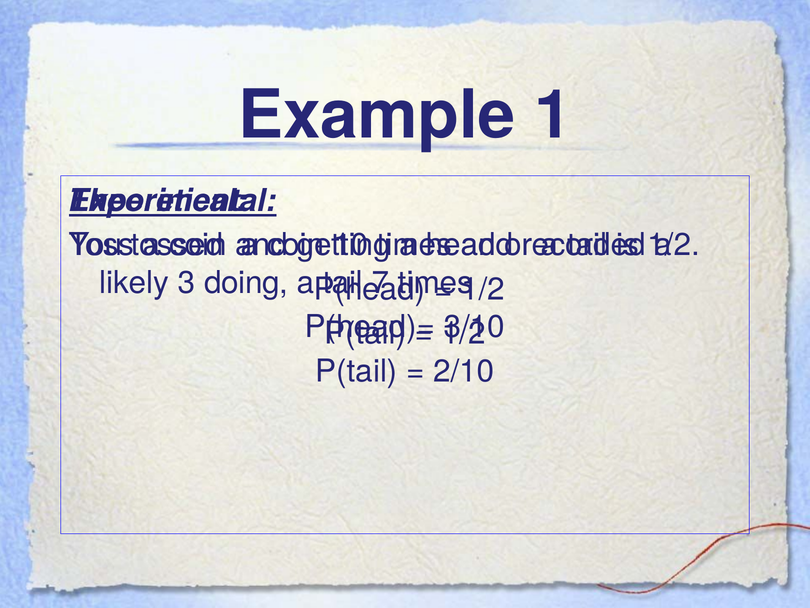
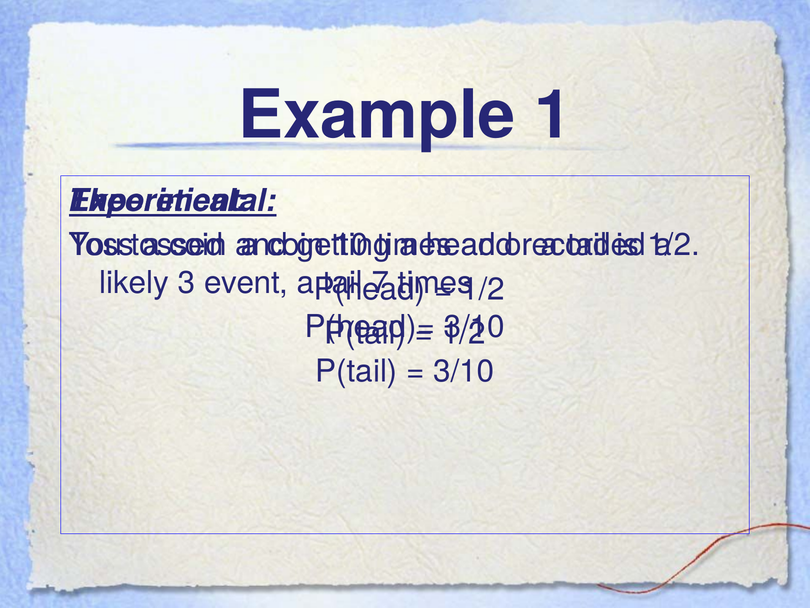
doing: doing -> event (246, 283)
2/10: 2/10 -> 3/10 (464, 371)
